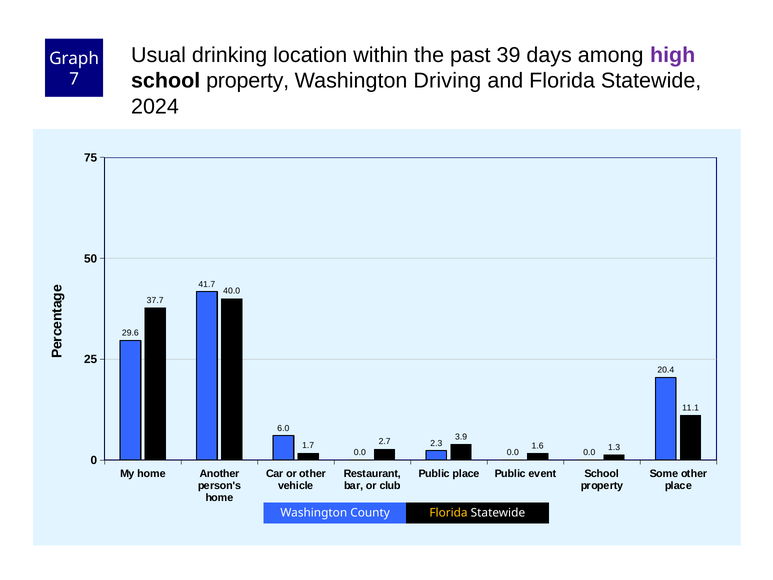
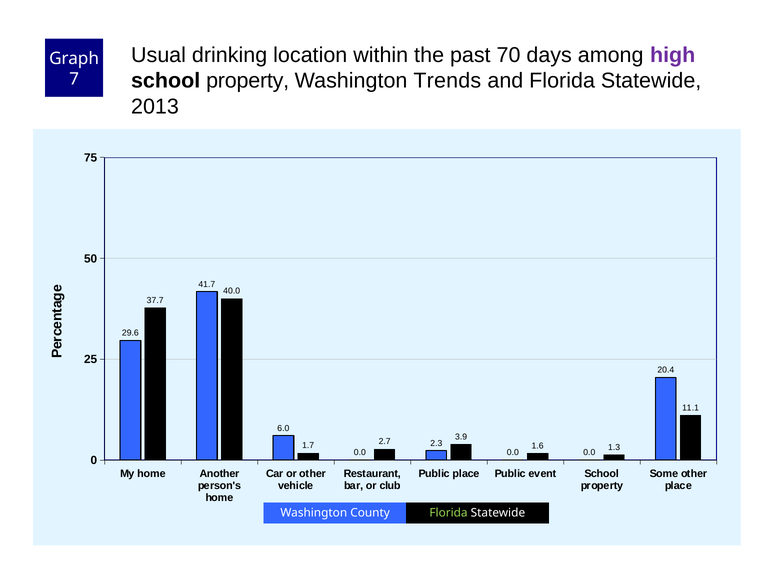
39: 39 -> 70 (509, 55)
Driving: Driving -> Trends (447, 81)
2024: 2024 -> 2013 (155, 107)
Florida colour: yellow -> light green (449, 513)
